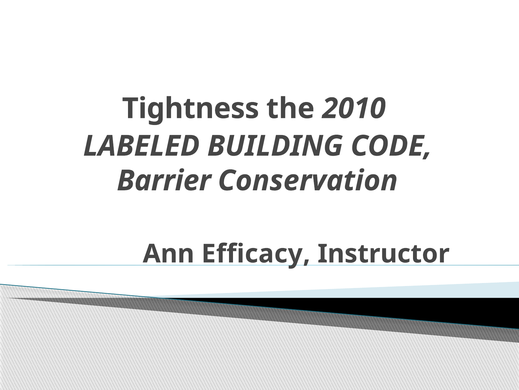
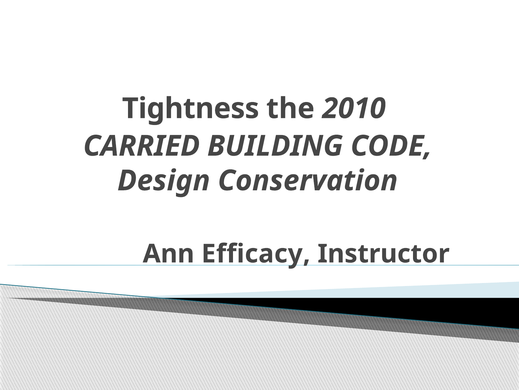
LABELED: LABELED -> CARRIED (142, 146)
Barrier: Barrier -> Design (164, 180)
